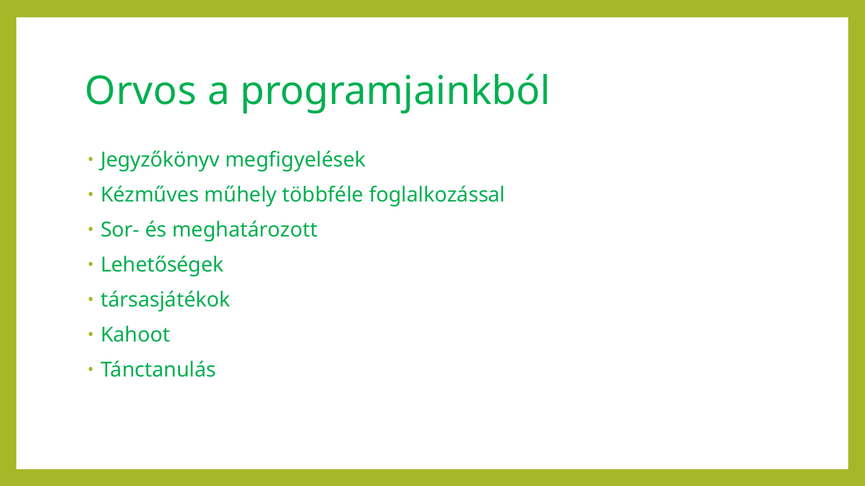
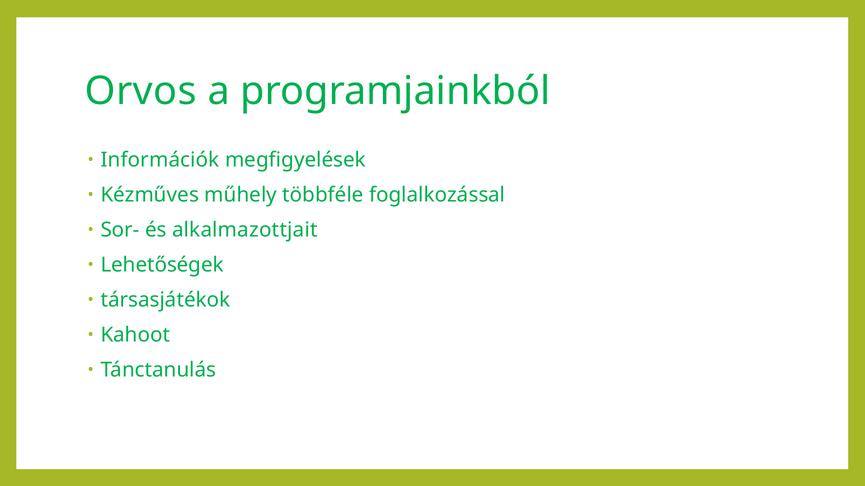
Jegyzőkönyv: Jegyzőkönyv -> Információk (160, 160)
meghatározott: meghatározott -> alkalmazottjait (245, 230)
